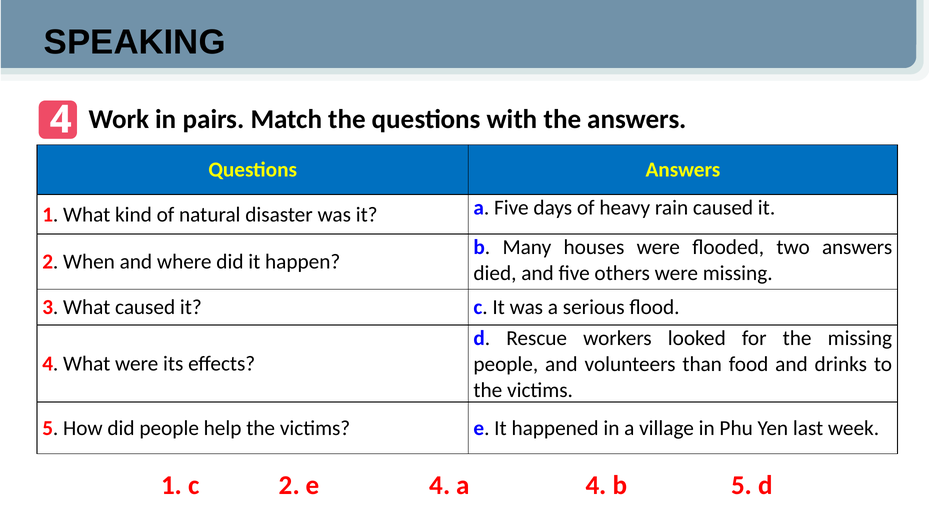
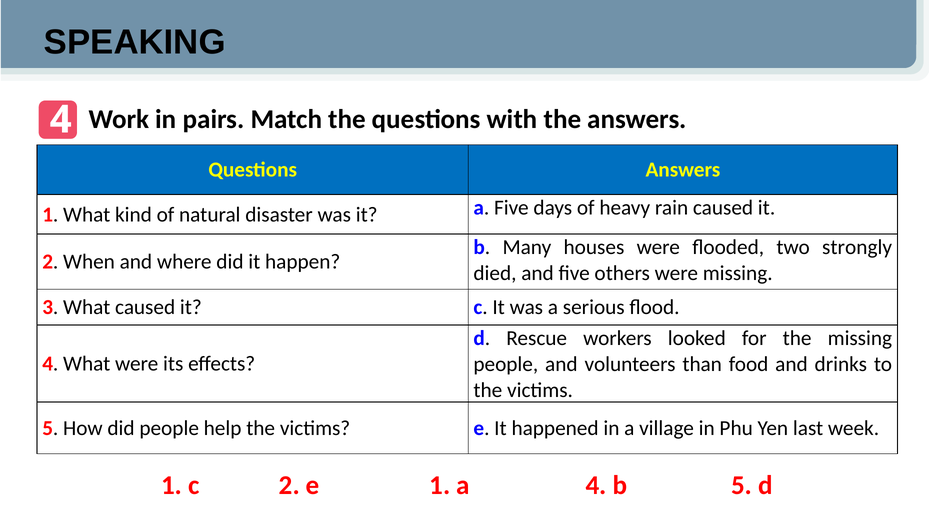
two answers: answers -> strongly (857, 247)
e 4: 4 -> 1 (440, 485)
